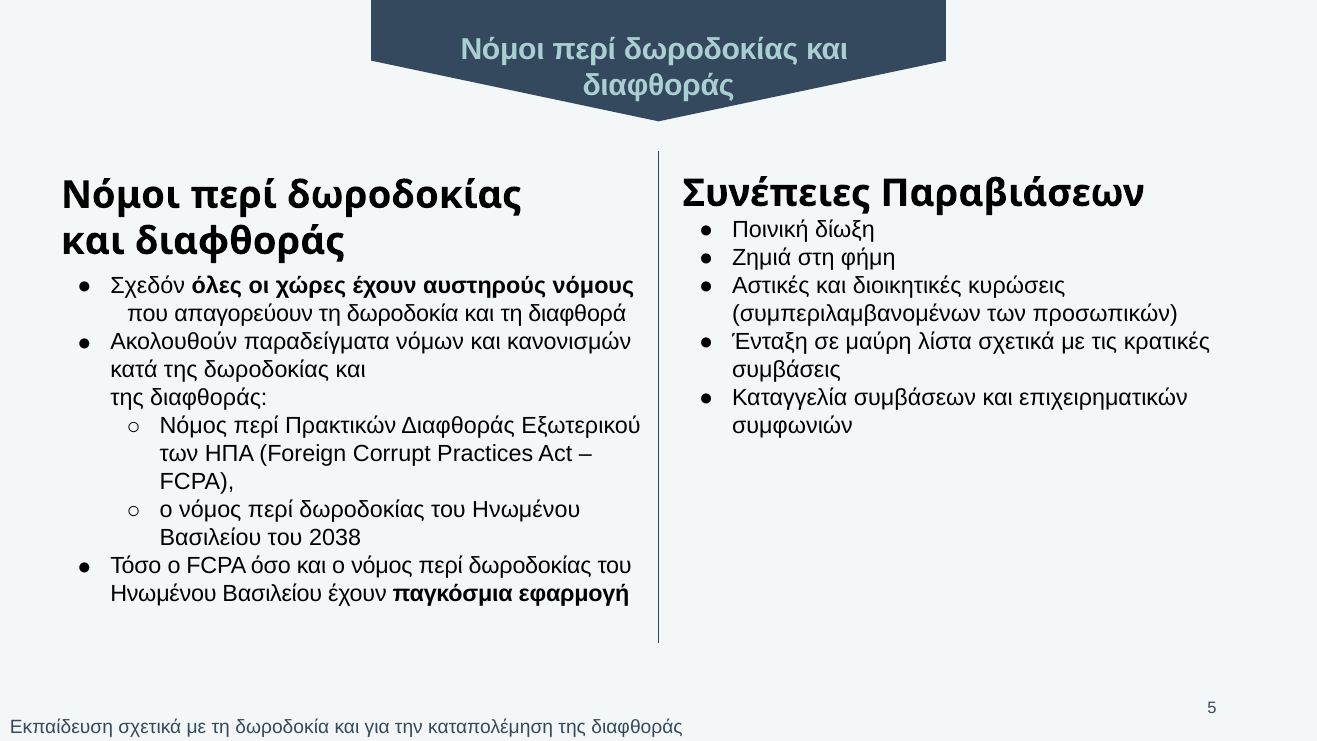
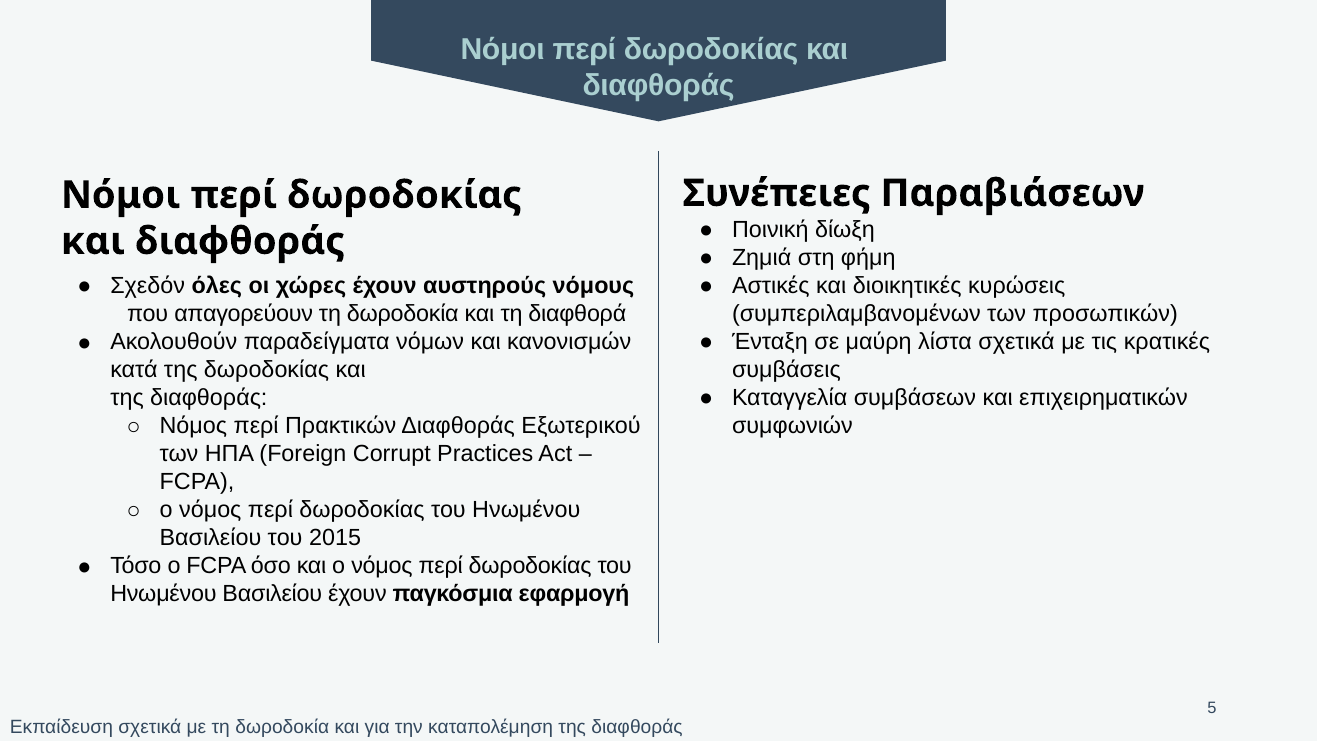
2038: 2038 -> 2015 (335, 537)
